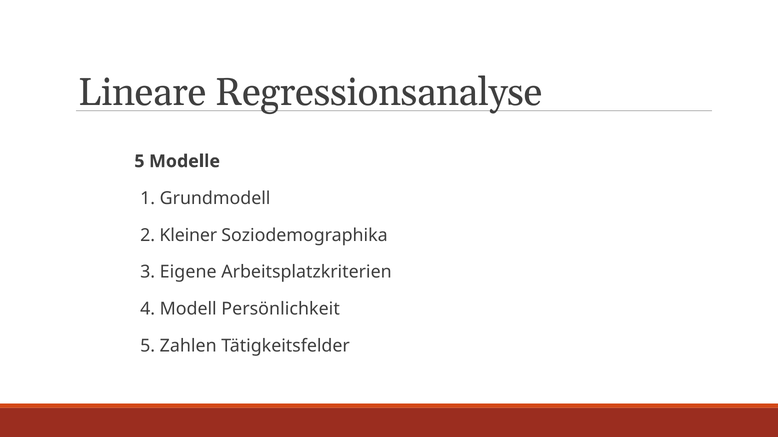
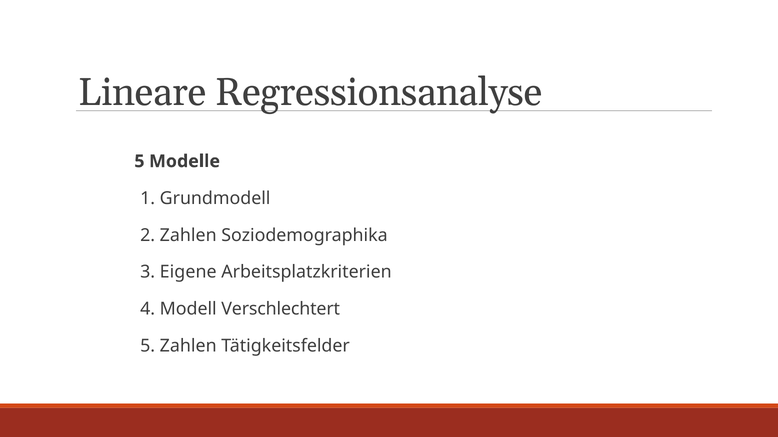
2 Kleiner: Kleiner -> Zahlen (188, 236)
Persönlichkeit: Persönlichkeit -> Verschlechtert (281, 309)
